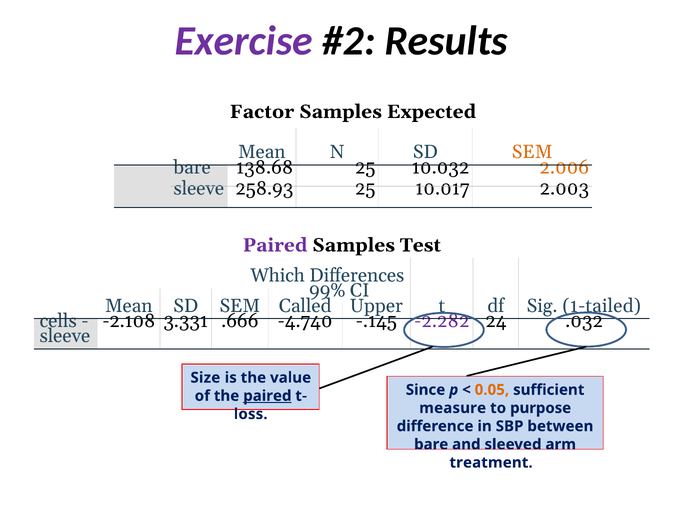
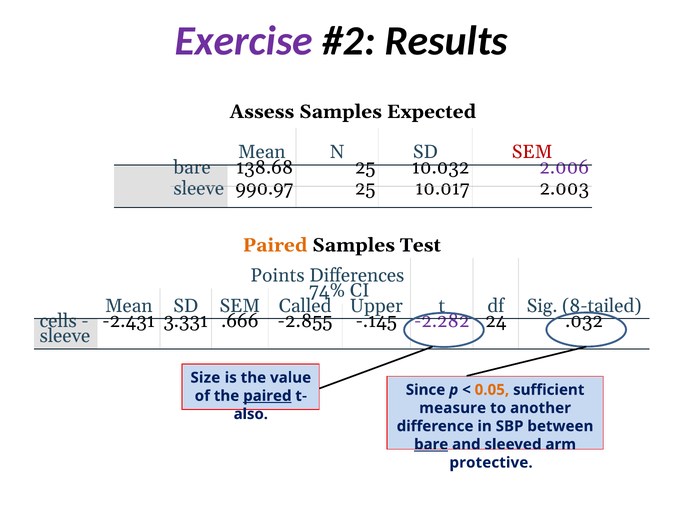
Factor: Factor -> Assess (262, 112)
SEM colour: orange -> red (532, 152)
2.006 colour: orange -> purple (564, 167)
258.93: 258.93 -> 990.97 (264, 189)
Paired colour: purple -> orange (275, 245)
Which: Which -> Points (277, 276)
99%: 99% -> 74% (327, 291)
1-tailed: 1-tailed -> 8-tailed (602, 306)
-2.108: -2.108 -> -2.431 (129, 321)
-4.740: -4.740 -> -2.855 (305, 321)
purpose: purpose -> another (541, 408)
loss: loss -> also (251, 414)
bare underline: none -> present (431, 445)
treatment: treatment -> protective (491, 463)
